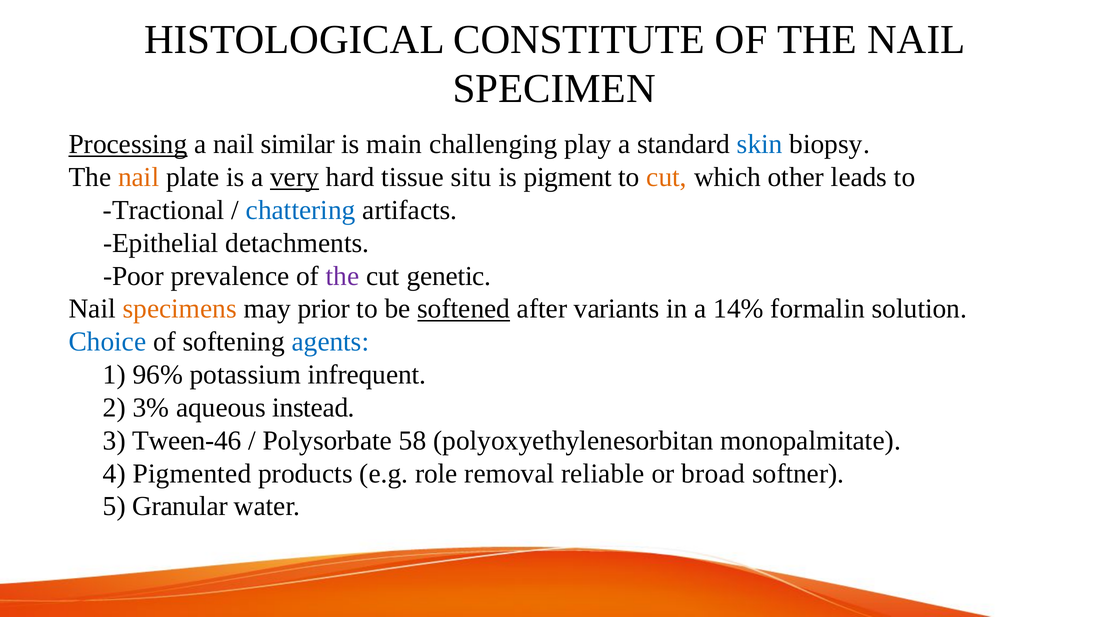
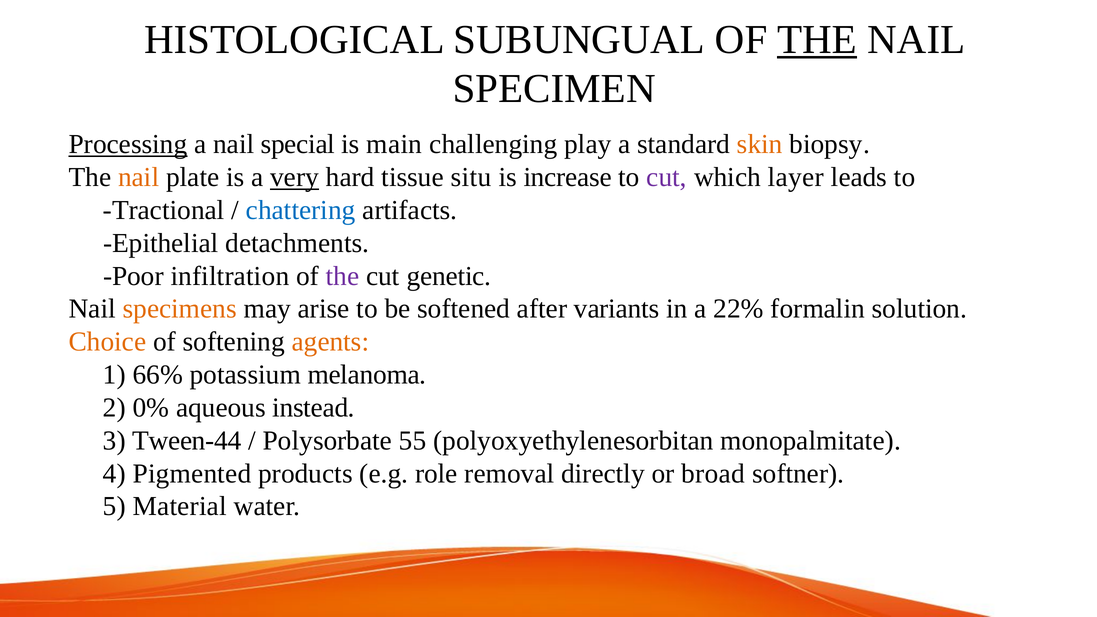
CONSTITUTE: CONSTITUTE -> SUBUNGUAL (579, 40)
THE underline: none -> present (817, 40)
similar: similar -> special (298, 144)
skin colour: blue -> orange (760, 144)
pigment: pigment -> increase (568, 177)
cut colour: orange -> purple (667, 177)
other: other -> layer (796, 177)
prevalence: prevalence -> infiltration (230, 276)
prior: prior -> arise (324, 309)
softened underline: present -> none (464, 309)
14%: 14% -> 22% (739, 309)
Choice colour: blue -> orange (107, 342)
agents colour: blue -> orange (330, 342)
96%: 96% -> 66% (158, 375)
infrequent: infrequent -> melanoma (367, 375)
3%: 3% -> 0% (151, 408)
Tween-46: Tween-46 -> Tween-44 (187, 441)
58: 58 -> 55 (413, 441)
reliable: reliable -> directly (603, 474)
Granular: Granular -> Material (180, 506)
